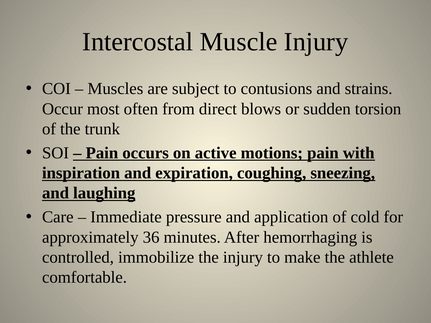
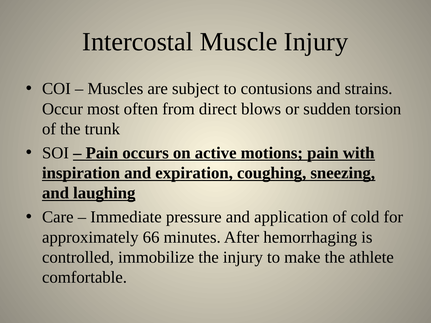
36: 36 -> 66 (151, 237)
